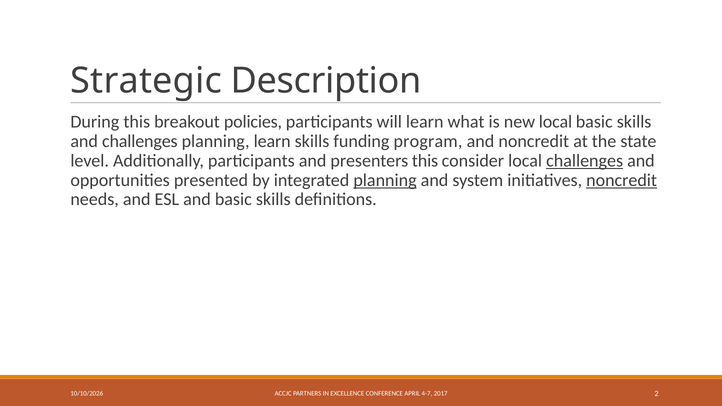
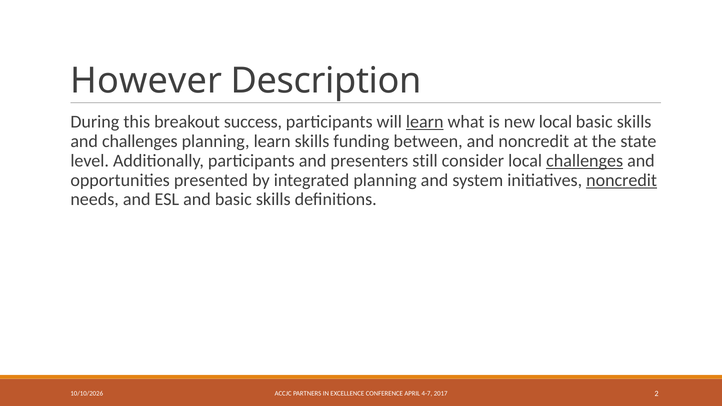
Strategic: Strategic -> However (146, 81)
policies: policies -> success (253, 122)
learn underline: none -> present (425, 122)
program: program -> between (428, 141)
presenters this: this -> still (425, 161)
planning underline: present -> none (385, 180)
